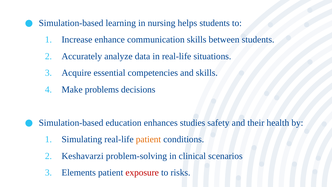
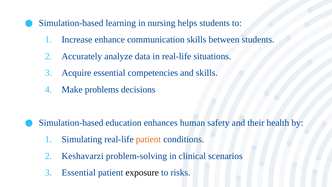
studies: studies -> human (193, 123)
Elements: Elements -> Essential (79, 172)
exposure colour: red -> black (142, 172)
